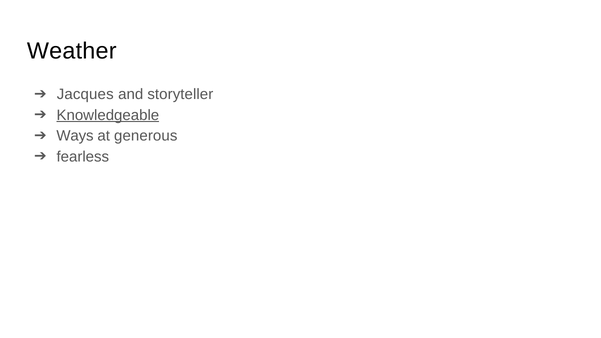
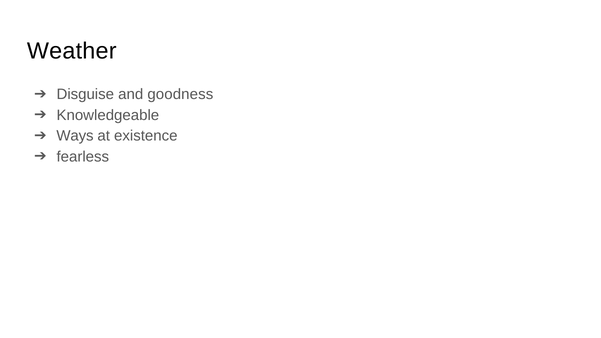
Jacques: Jacques -> Disguise (85, 95)
storyteller: storyteller -> goodness (180, 95)
Knowledgeable underline: present -> none (108, 115)
generous: generous -> existence (146, 136)
